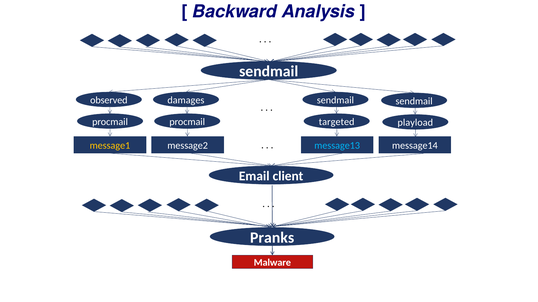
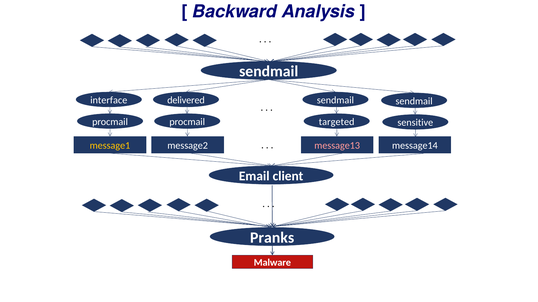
observed: observed -> interface (109, 100)
damages: damages -> delivered (186, 100)
playload: playload -> sensitive (415, 123)
message13 colour: light blue -> pink (337, 146)
